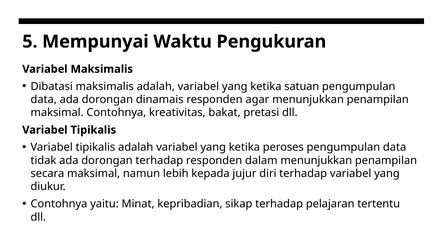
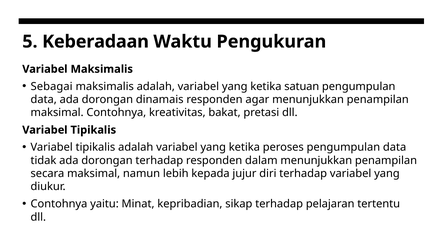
Mempunyai: Mempunyai -> Keberadaan (96, 42)
Dibatasi: Dibatasi -> Sebagai (52, 86)
